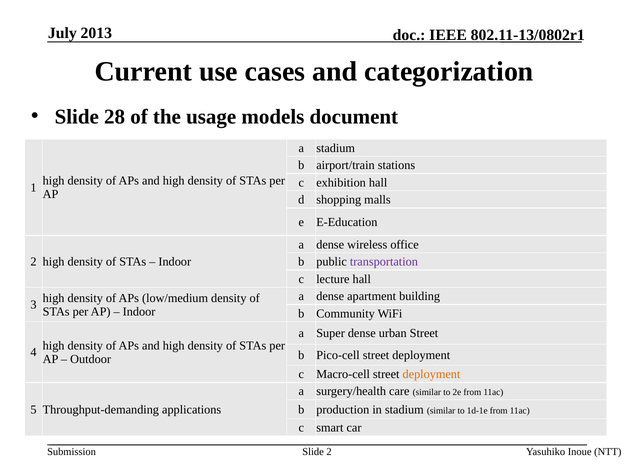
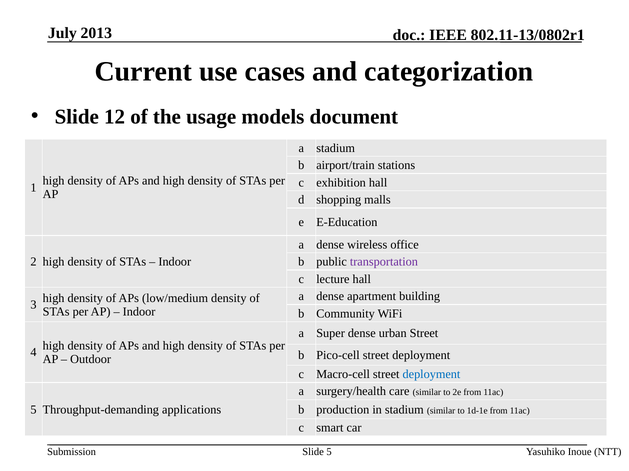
28: 28 -> 12 (115, 117)
deployment colour: orange -> blue (431, 375)
Slide 2: 2 -> 5 (329, 452)
